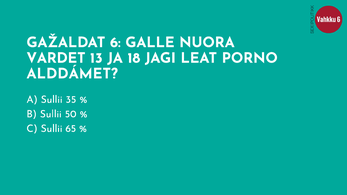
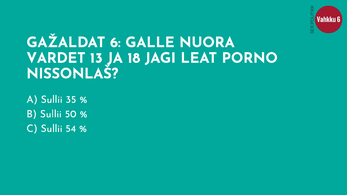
ALDDÁMET: ALDDÁMET -> NISSONLAŠ (72, 74)
65: 65 -> 54 (71, 129)
